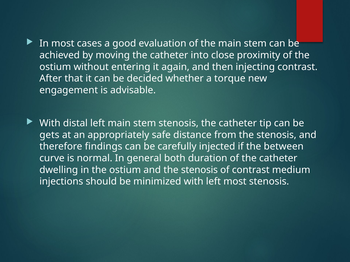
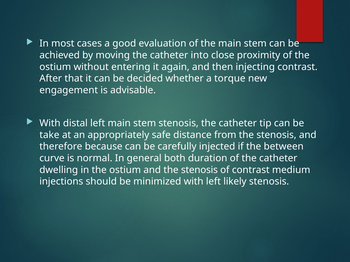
gets: gets -> take (49, 135)
findings: findings -> because (104, 147)
left most: most -> likely (235, 182)
